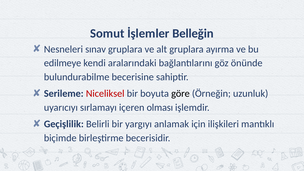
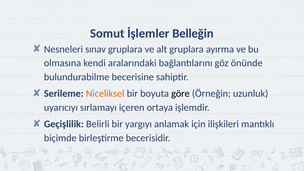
edilmeye: edilmeye -> olmasına (63, 63)
Niceliksel colour: red -> orange (105, 94)
olması: olması -> ortaya (160, 108)
